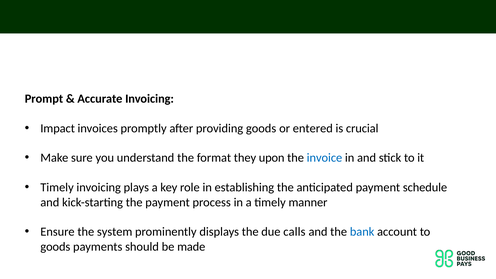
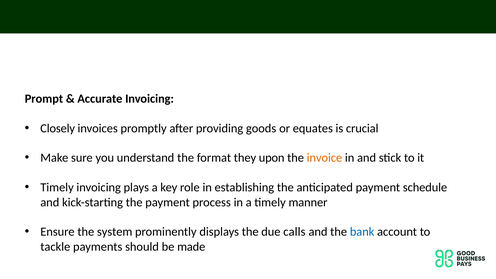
Impact: Impact -> Closely (58, 128)
entered: entered -> equates (313, 128)
invoice colour: blue -> orange (324, 158)
goods: goods -> tackle (55, 247)
